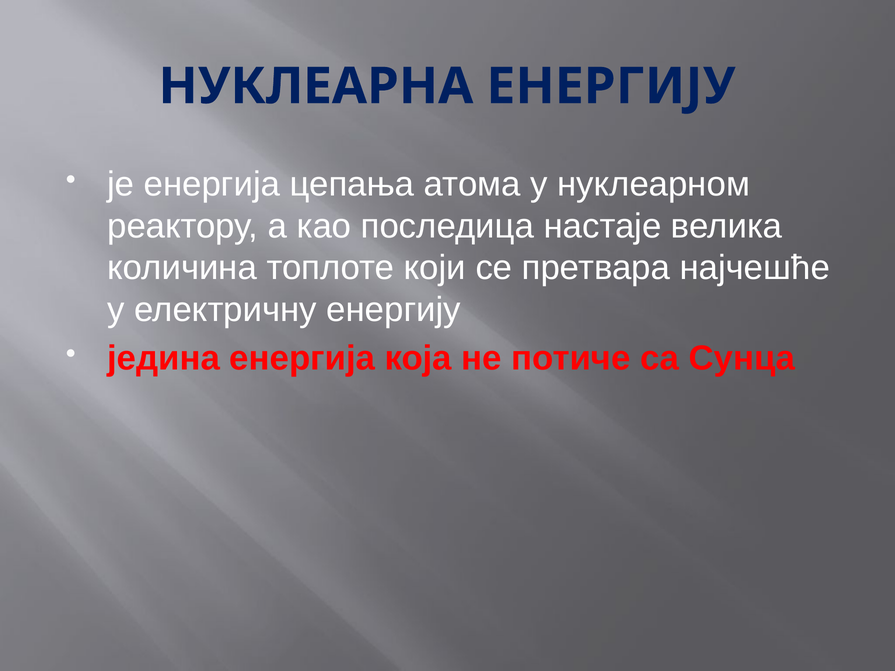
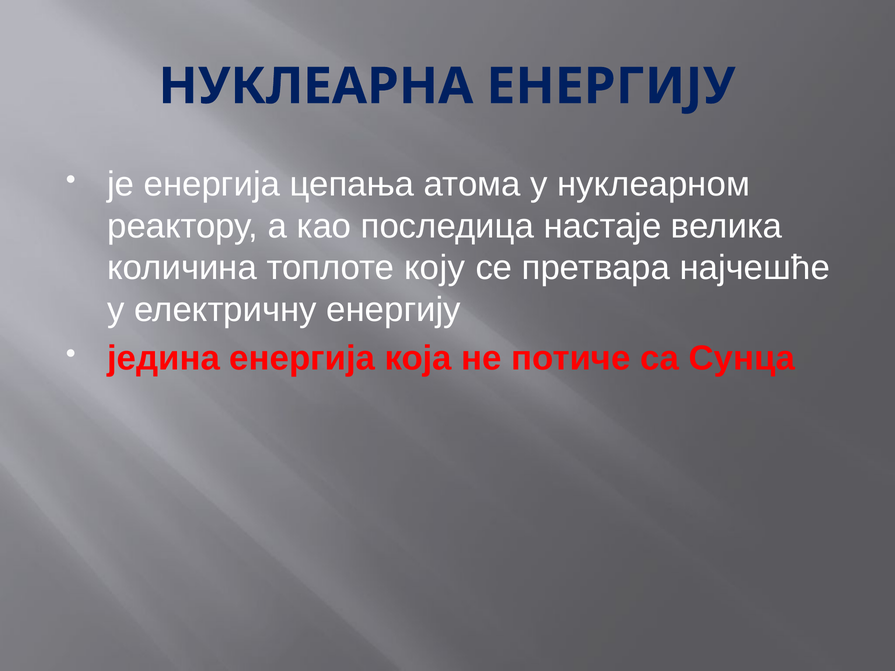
који: који -> коју (435, 268)
